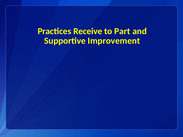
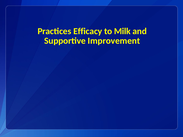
Receive: Receive -> Efficacy (88, 31)
Part: Part -> Milk (122, 31)
